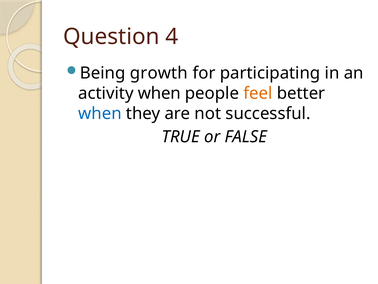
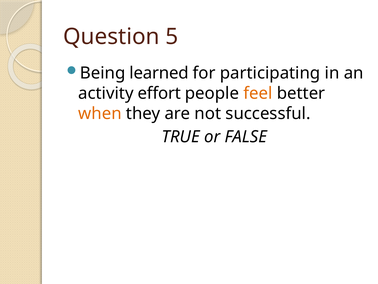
4: 4 -> 5 (172, 37)
growth: growth -> learned (159, 73)
activity when: when -> effort (159, 93)
when colour: blue -> orange (100, 113)
